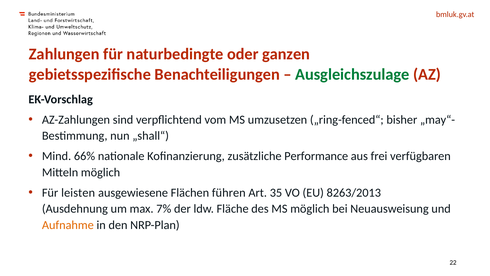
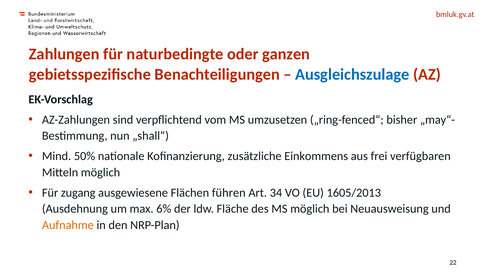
Ausgleichszulage colour: green -> blue (352, 74)
66%: 66% -> 50% (85, 156)
Performance: Performance -> Einkommens (316, 156)
leisten: leisten -> zugang (78, 192)
35: 35 -> 34 (276, 192)
8263/2013: 8263/2013 -> 1605/2013 (354, 192)
7%: 7% -> 6% (164, 209)
